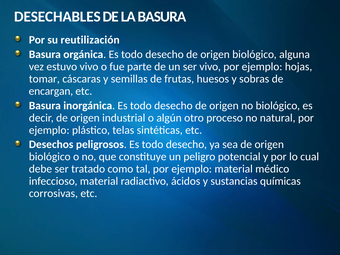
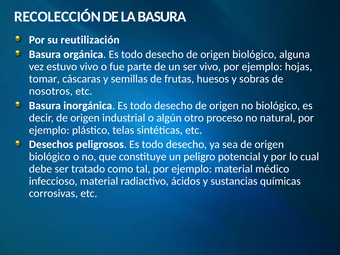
DESECHABLES: DESECHABLES -> RECOLECCIÓN (57, 17)
encargan: encargan -> nosotros (51, 91)
